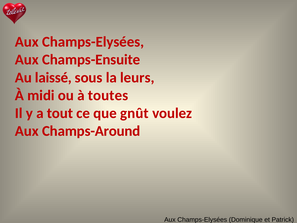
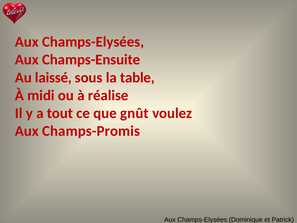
leurs: leurs -> table (137, 77)
toutes: toutes -> réalise (108, 95)
Champs-Around: Champs-Around -> Champs-Promis (91, 131)
